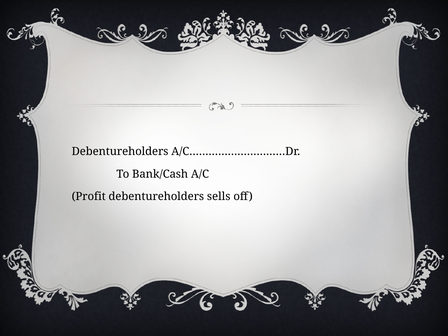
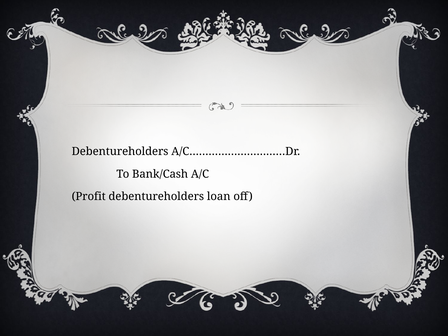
sells: sells -> loan (219, 196)
